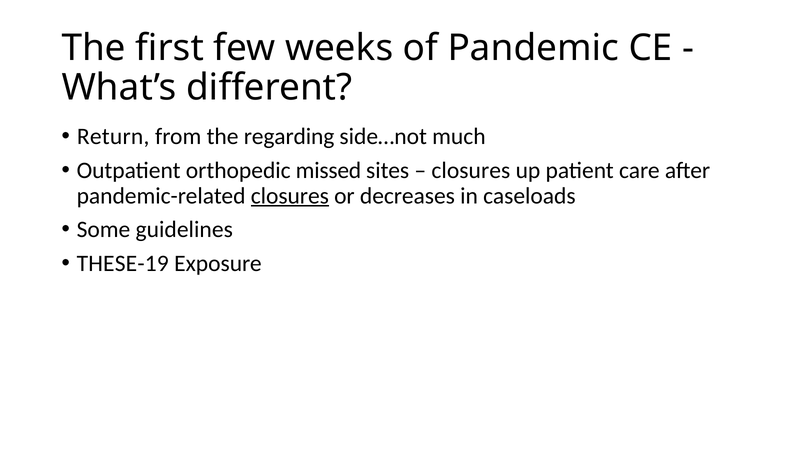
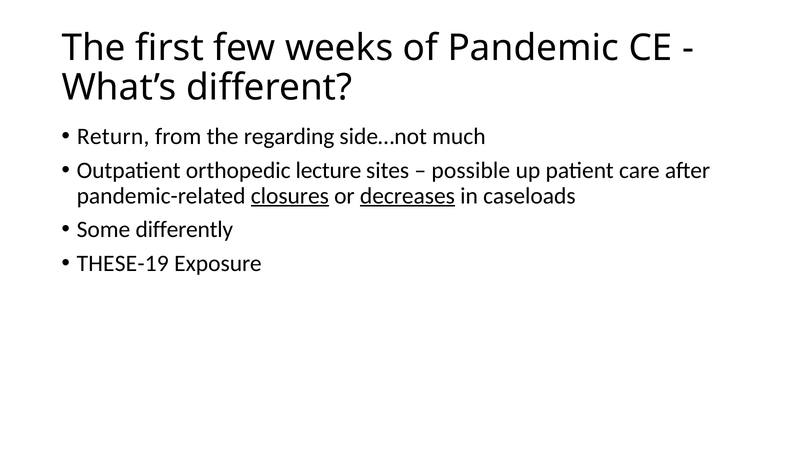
missed: missed -> lecture (328, 170)
closures: closures -> possible (471, 170)
decreases underline: none -> present (407, 196)
guidelines: guidelines -> differently (184, 230)
